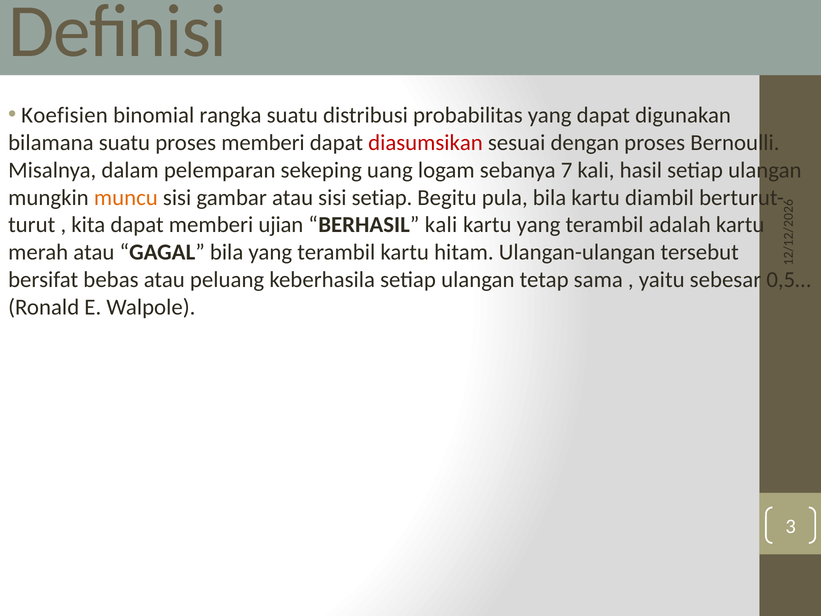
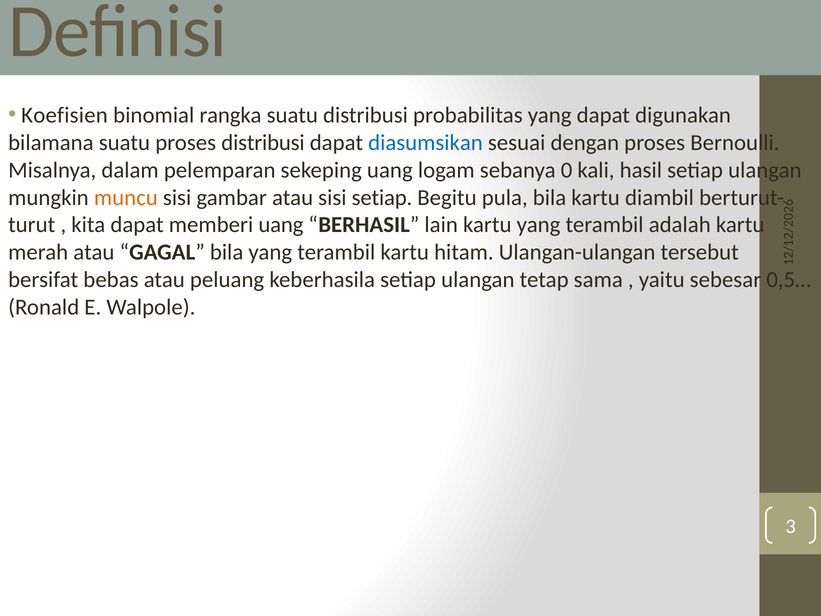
proses memberi: memberi -> distribusi (263, 143)
diasumsikan colour: red -> blue (425, 143)
sebanya 7: 7 -> 0 (567, 170)
memberi ujian: ujian -> uang (281, 225)
BERHASIL kali: kali -> lain (441, 225)
